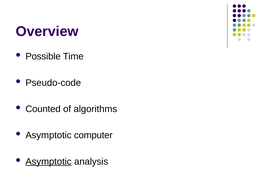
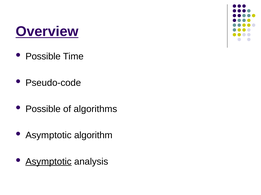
Overview underline: none -> present (47, 32)
Counted: Counted -> Possible (43, 109)
computer: computer -> algorithm (93, 136)
